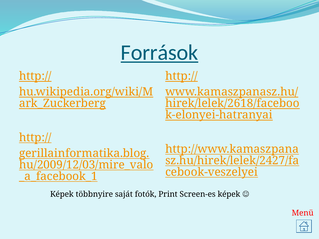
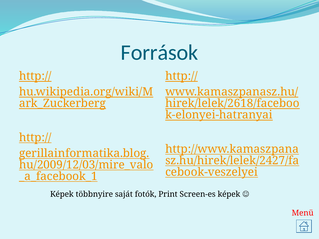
Források underline: present -> none (159, 53)
